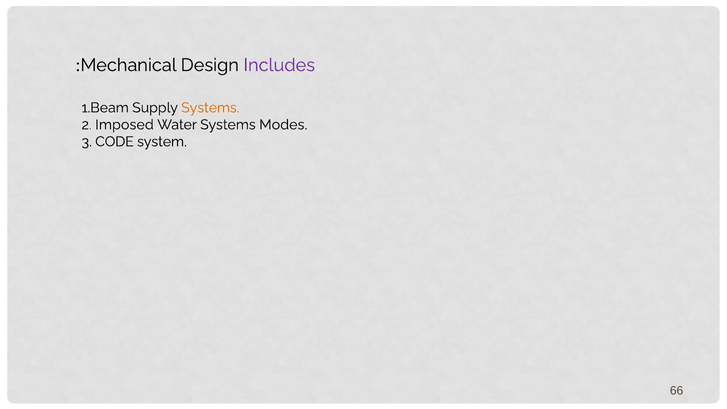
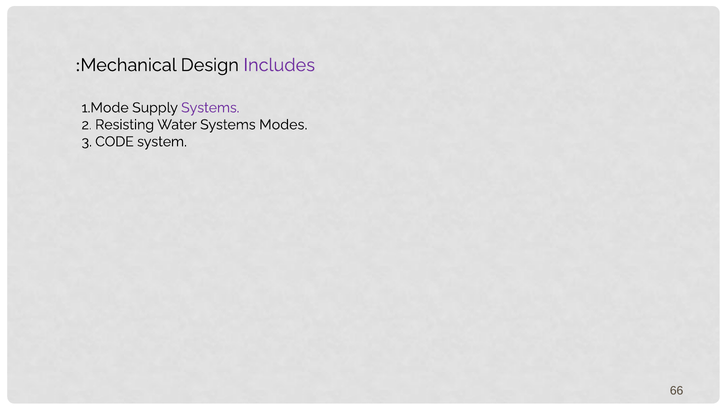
1.Beam: 1.Beam -> 1.Mode (105, 108)
Systems colour: orange -> purple (210, 108)
Imposed: Imposed -> Resisting (125, 125)
